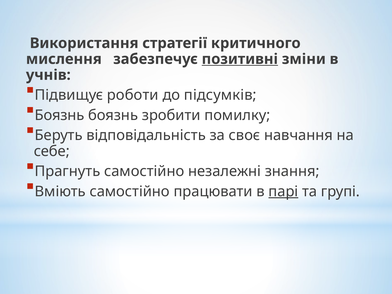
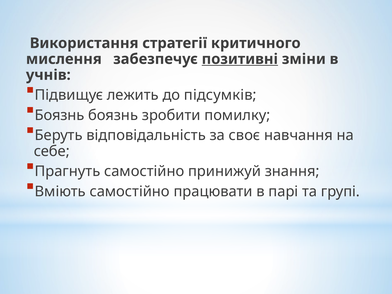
роботи: роботи -> лежить (133, 95)
незалежні: незалежні -> принижуй (225, 171)
парі underline: present -> none (283, 191)
